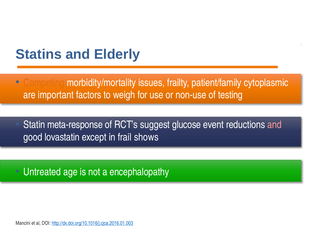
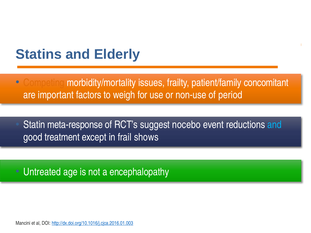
cytoplasmic: cytoplasmic -> concomitant (266, 83)
testing: testing -> period (230, 95)
glucose: glucose -> nocebo (186, 125)
and colour: pink -> light blue (275, 125)
lovastatin: lovastatin -> treatment (62, 137)
